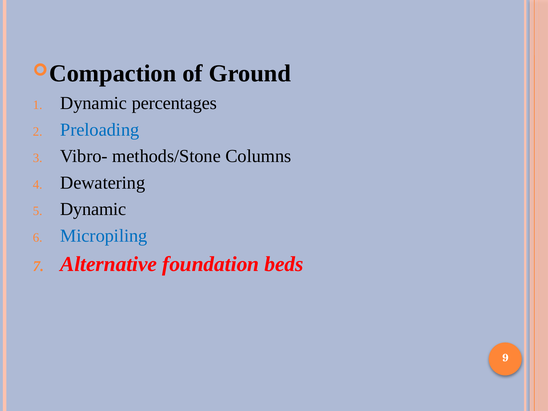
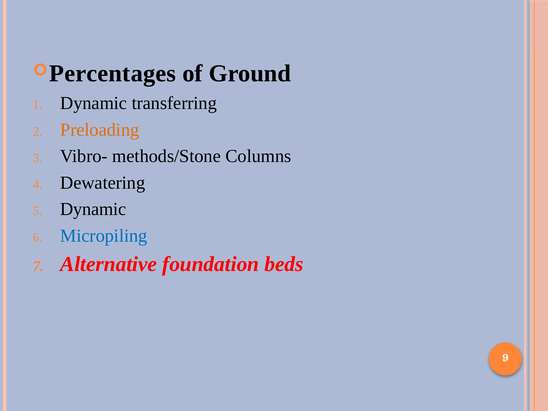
Compaction: Compaction -> Percentages (113, 73)
percentages: percentages -> transferring (174, 103)
Preloading colour: blue -> orange (100, 130)
